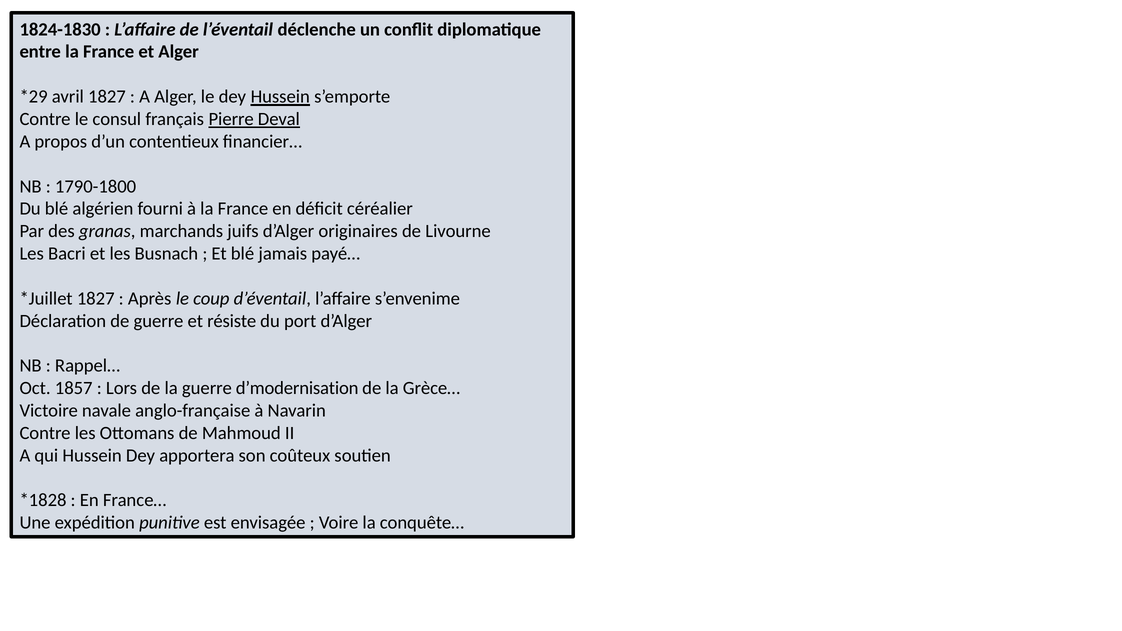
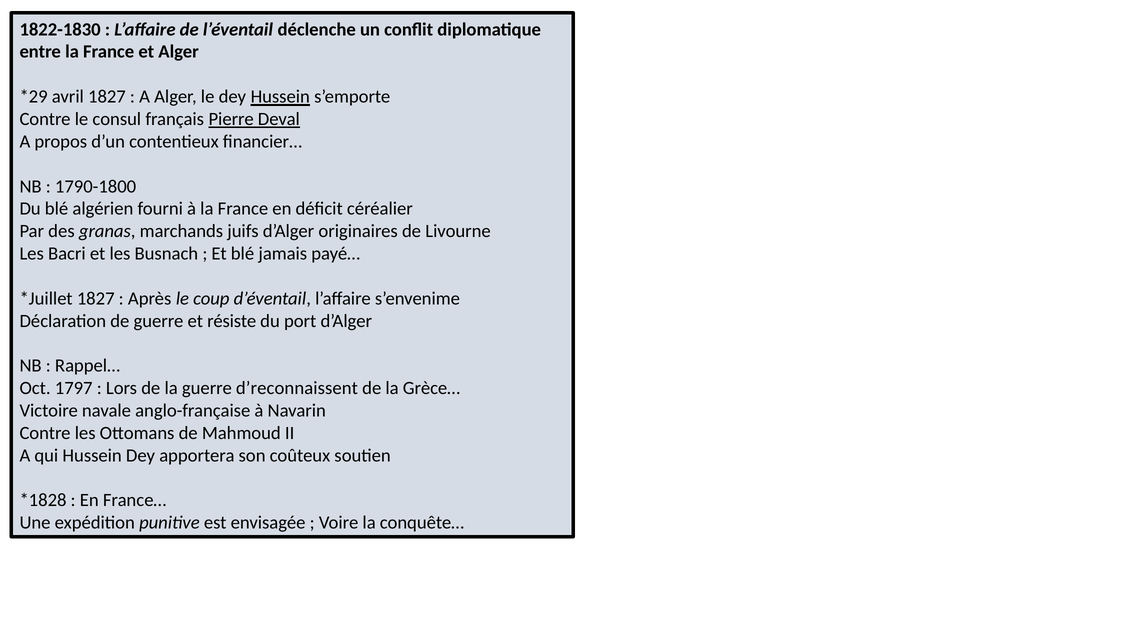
1824-1830: 1824-1830 -> 1822-1830 (60, 29)
1857: 1857 -> 1797 (74, 388)
d’modernisation: d’modernisation -> d’reconnaissent (297, 388)
